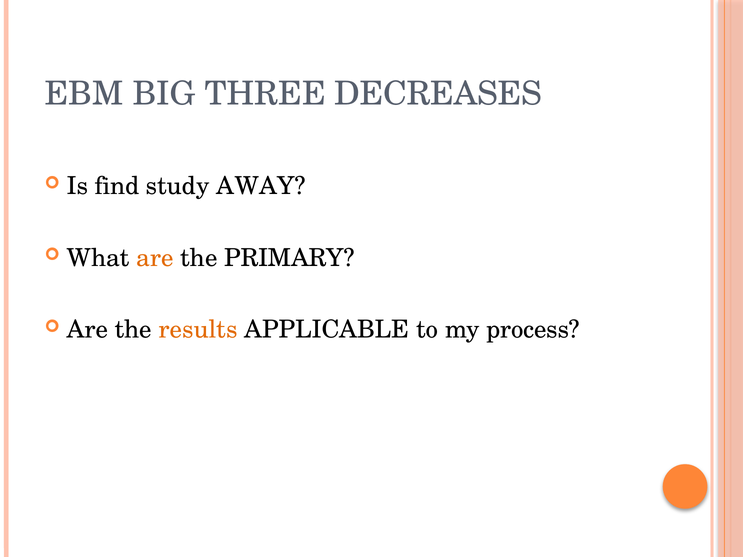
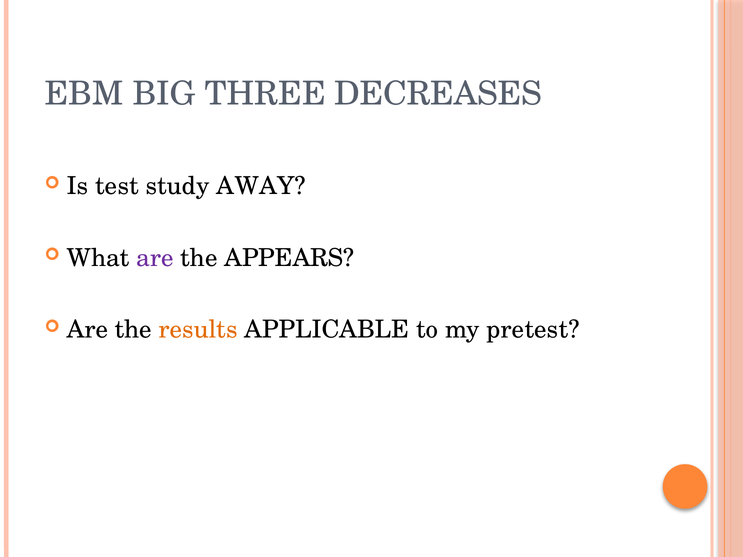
find: find -> test (117, 186)
are colour: orange -> purple (155, 258)
PRIMARY: PRIMARY -> APPEARS (289, 258)
process: process -> pretest (533, 330)
